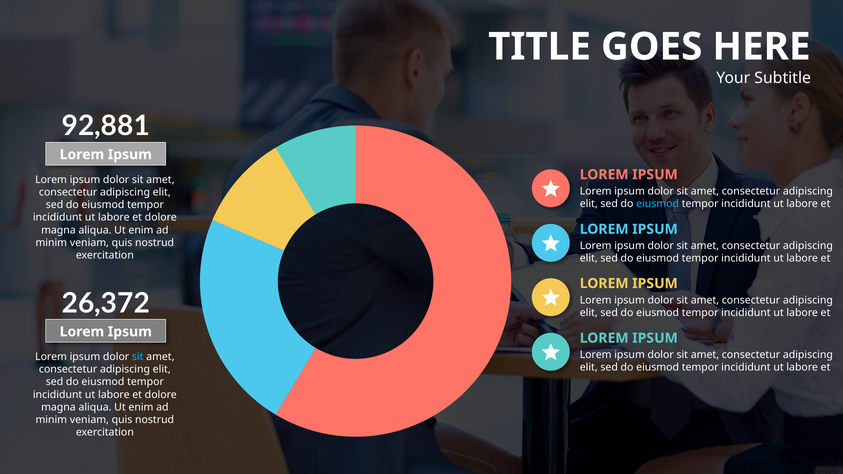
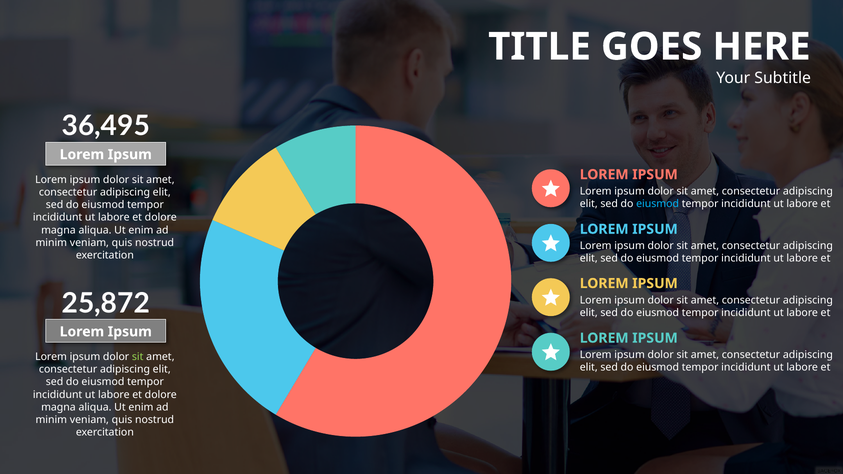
92,881: 92,881 -> 36,495 (106, 126)
26,372: 26,372 -> 25,872 (106, 303)
sit colour: light blue -> light green (138, 357)
